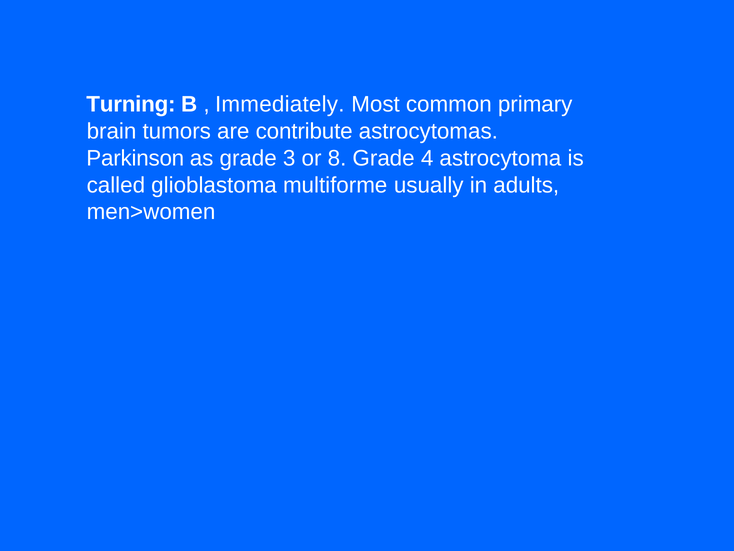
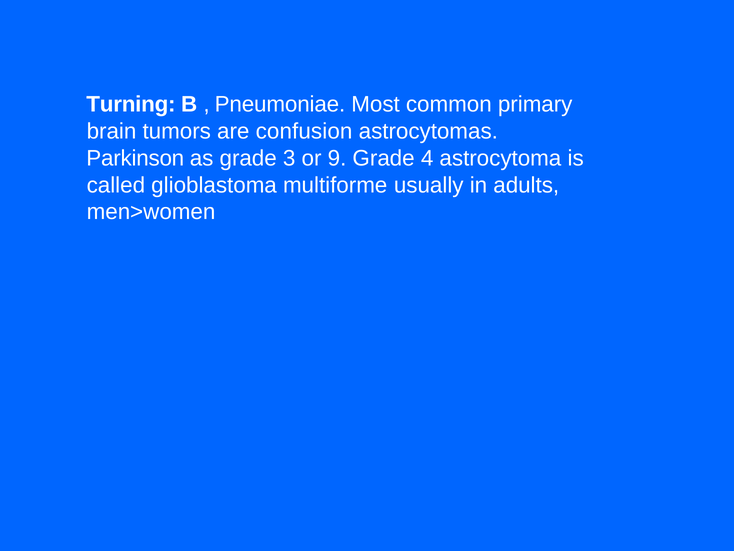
Immediately: Immediately -> Pneumoniae (280, 104)
contribute: contribute -> confusion (304, 131)
8: 8 -> 9 (337, 158)
